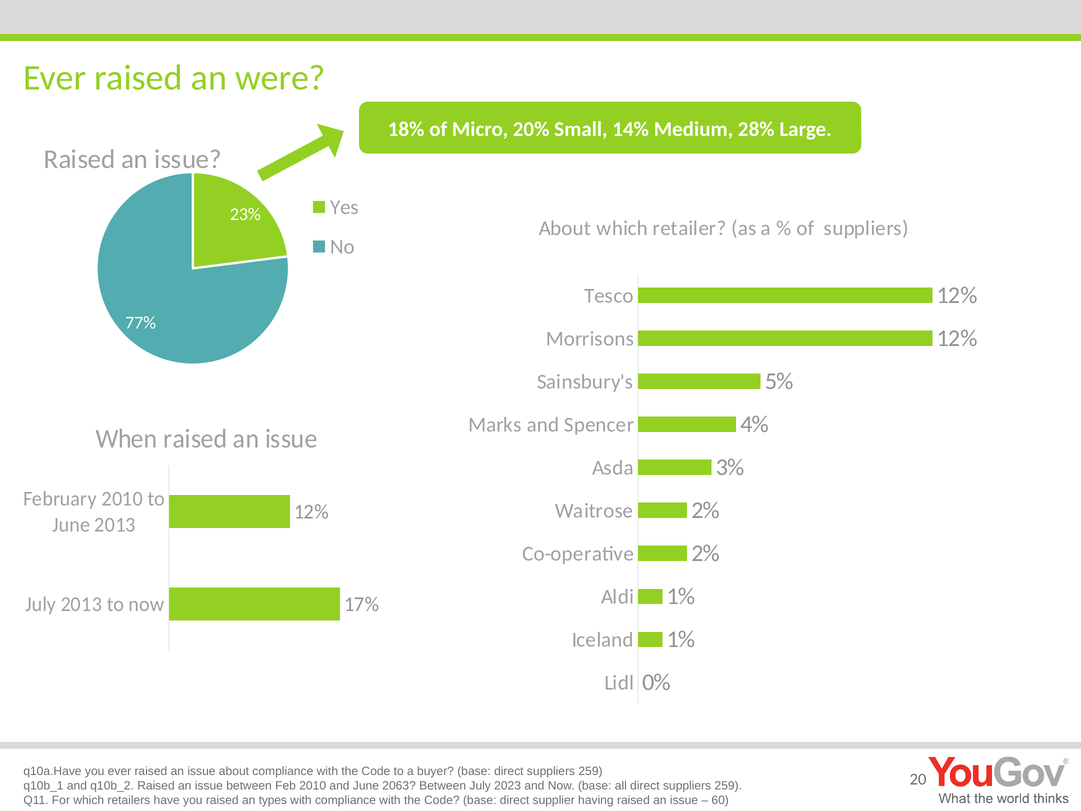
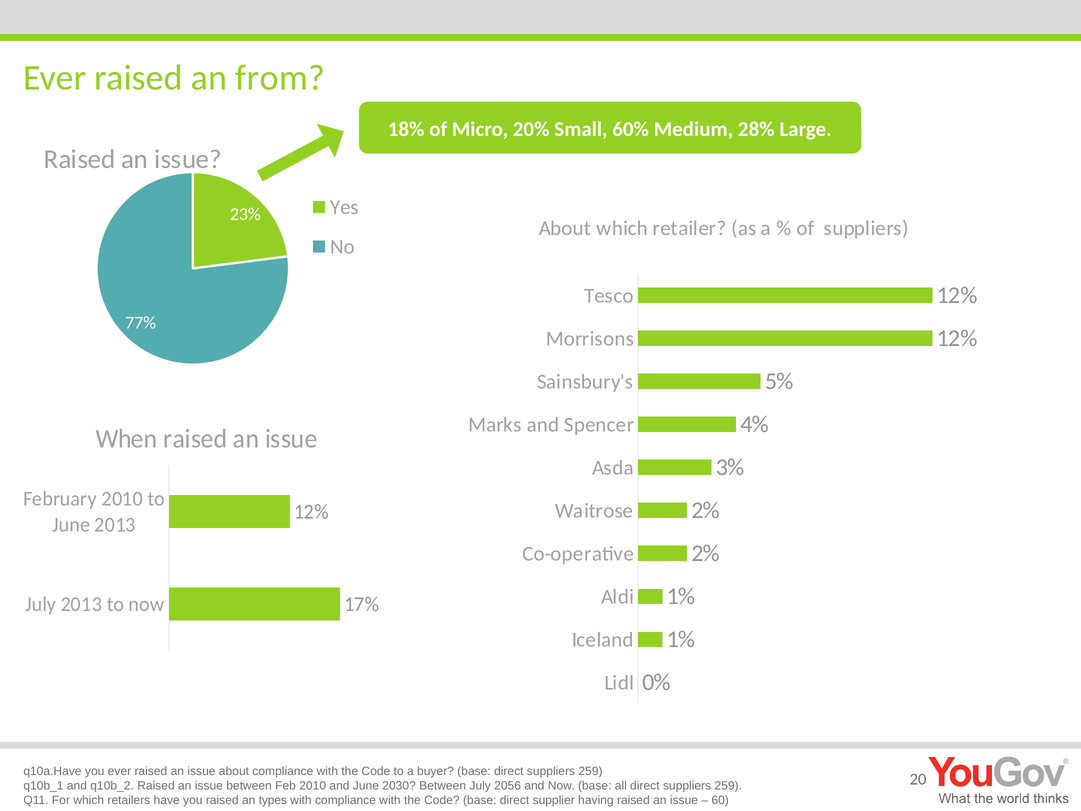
were: were -> from (280, 78)
14%: 14% -> 60% (631, 129)
2063: 2063 -> 2030 (399, 786)
2023: 2023 -> 2056 (508, 786)
